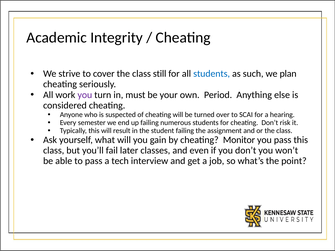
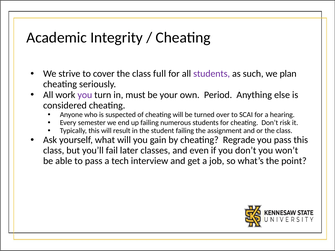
still: still -> full (160, 74)
students colour: blue -> purple (212, 74)
Monitor: Monitor -> Regrade (239, 140)
